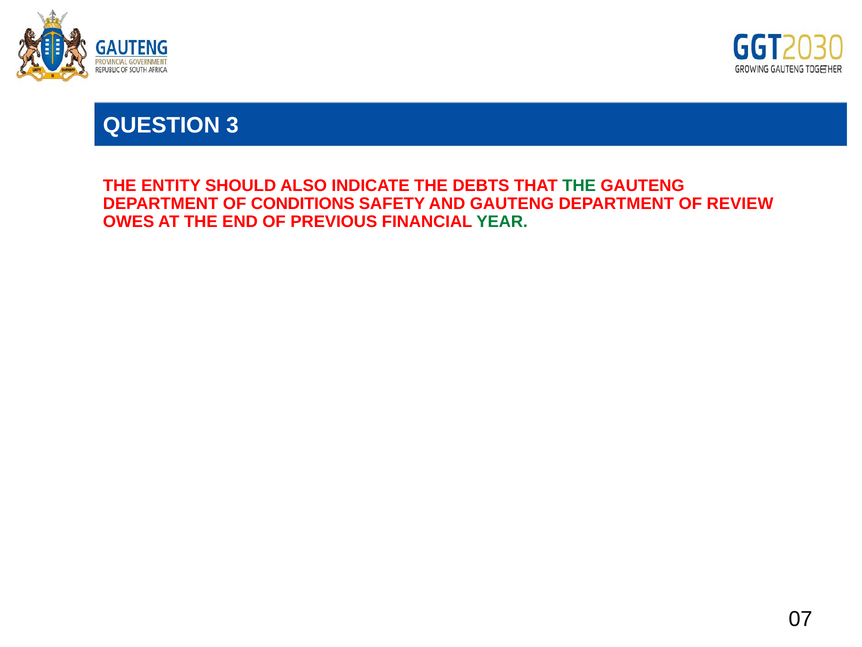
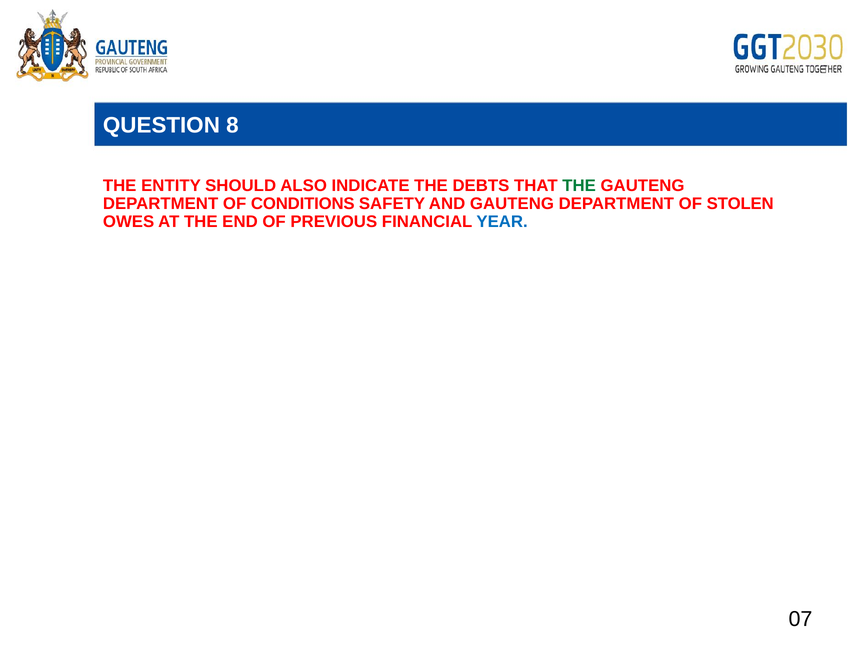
3: 3 -> 8 (232, 125)
REVIEW: REVIEW -> STOLEN (740, 204)
YEAR colour: green -> blue (502, 222)
